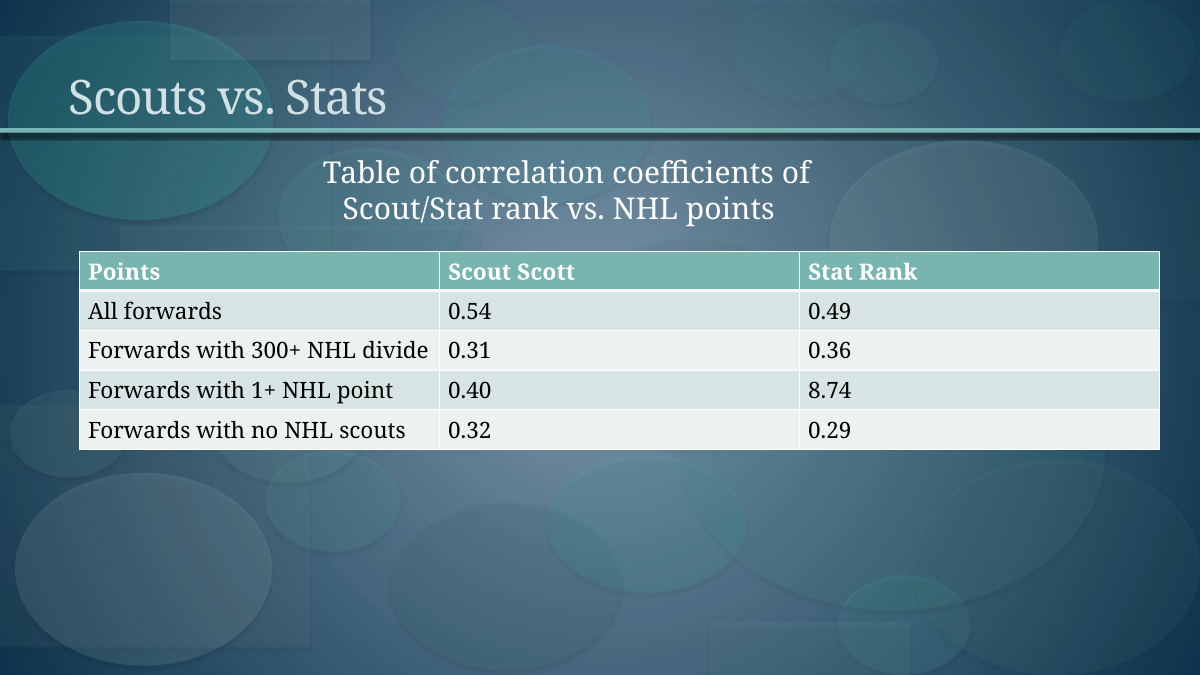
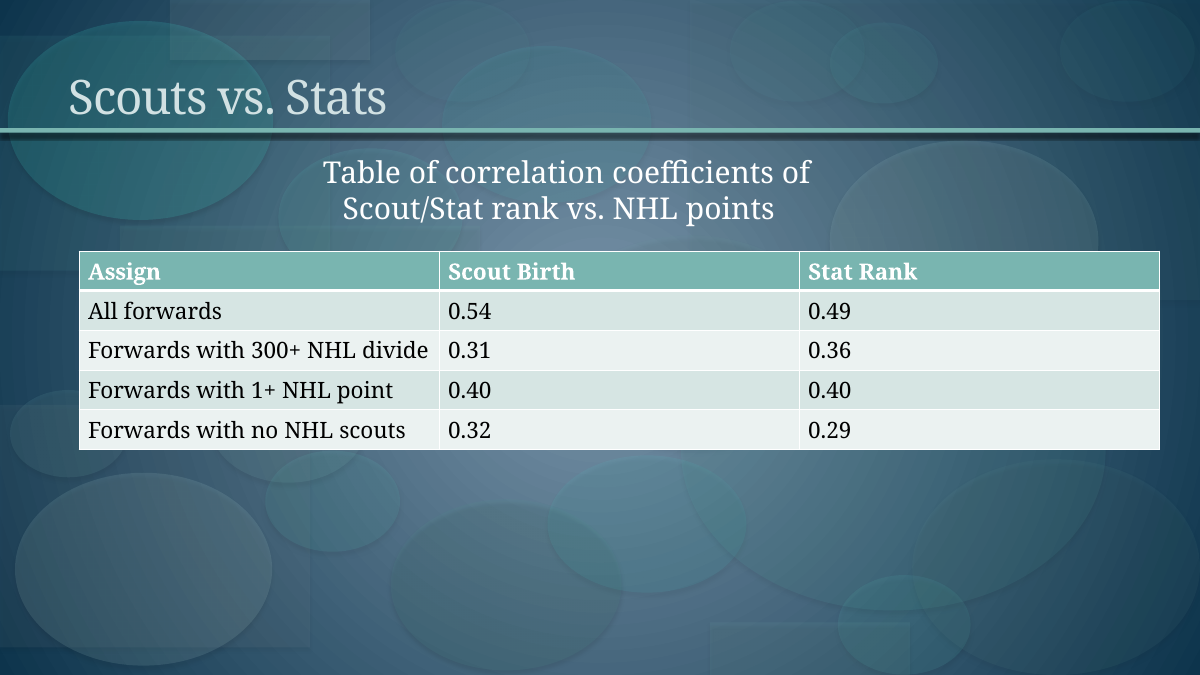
Points: Points -> Assign (124, 272)
Scott: Scott -> Birth (546, 272)
0.40 8.74: 8.74 -> 0.40 (830, 391)
